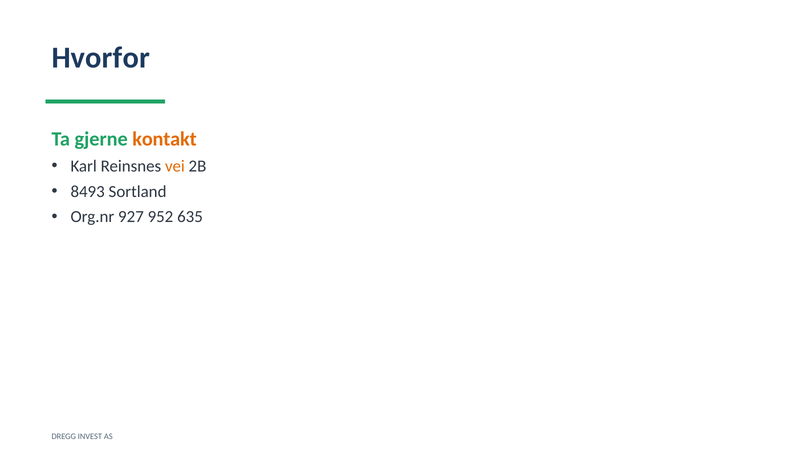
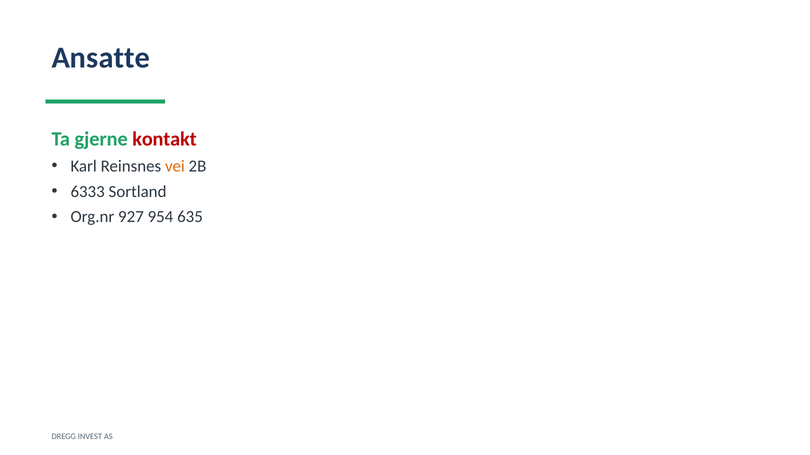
Hvorfor: Hvorfor -> Ansatte (101, 58)
kontakt colour: orange -> red (164, 139)
8493: 8493 -> 6333 (88, 192)
952: 952 -> 954 (160, 217)
